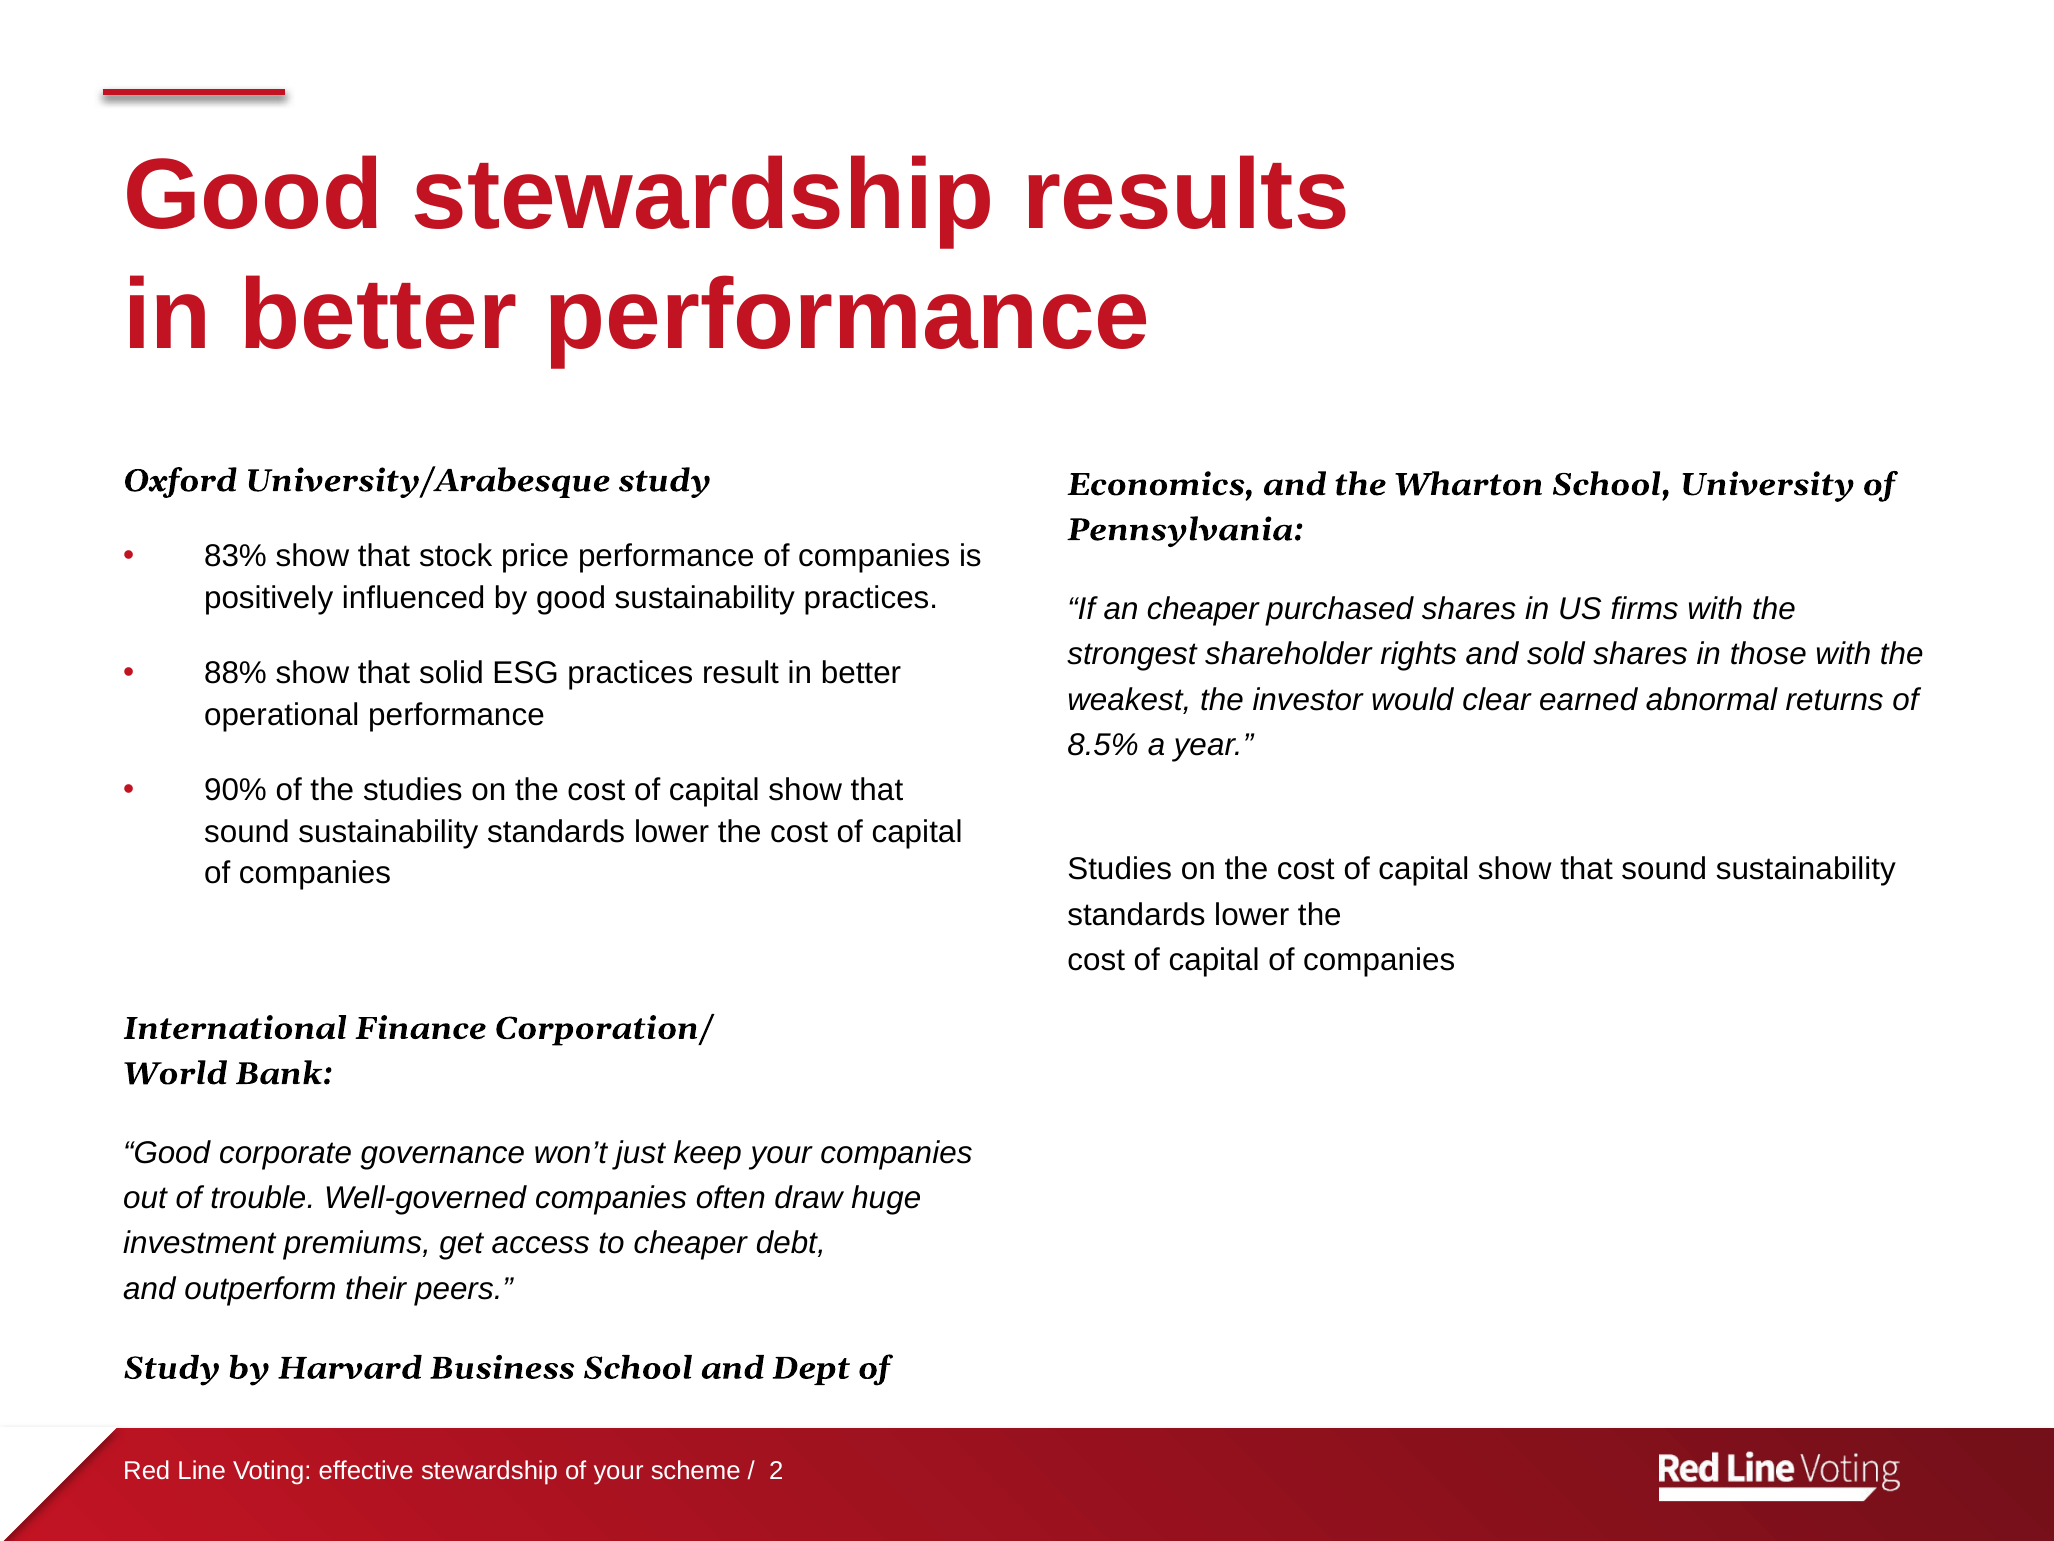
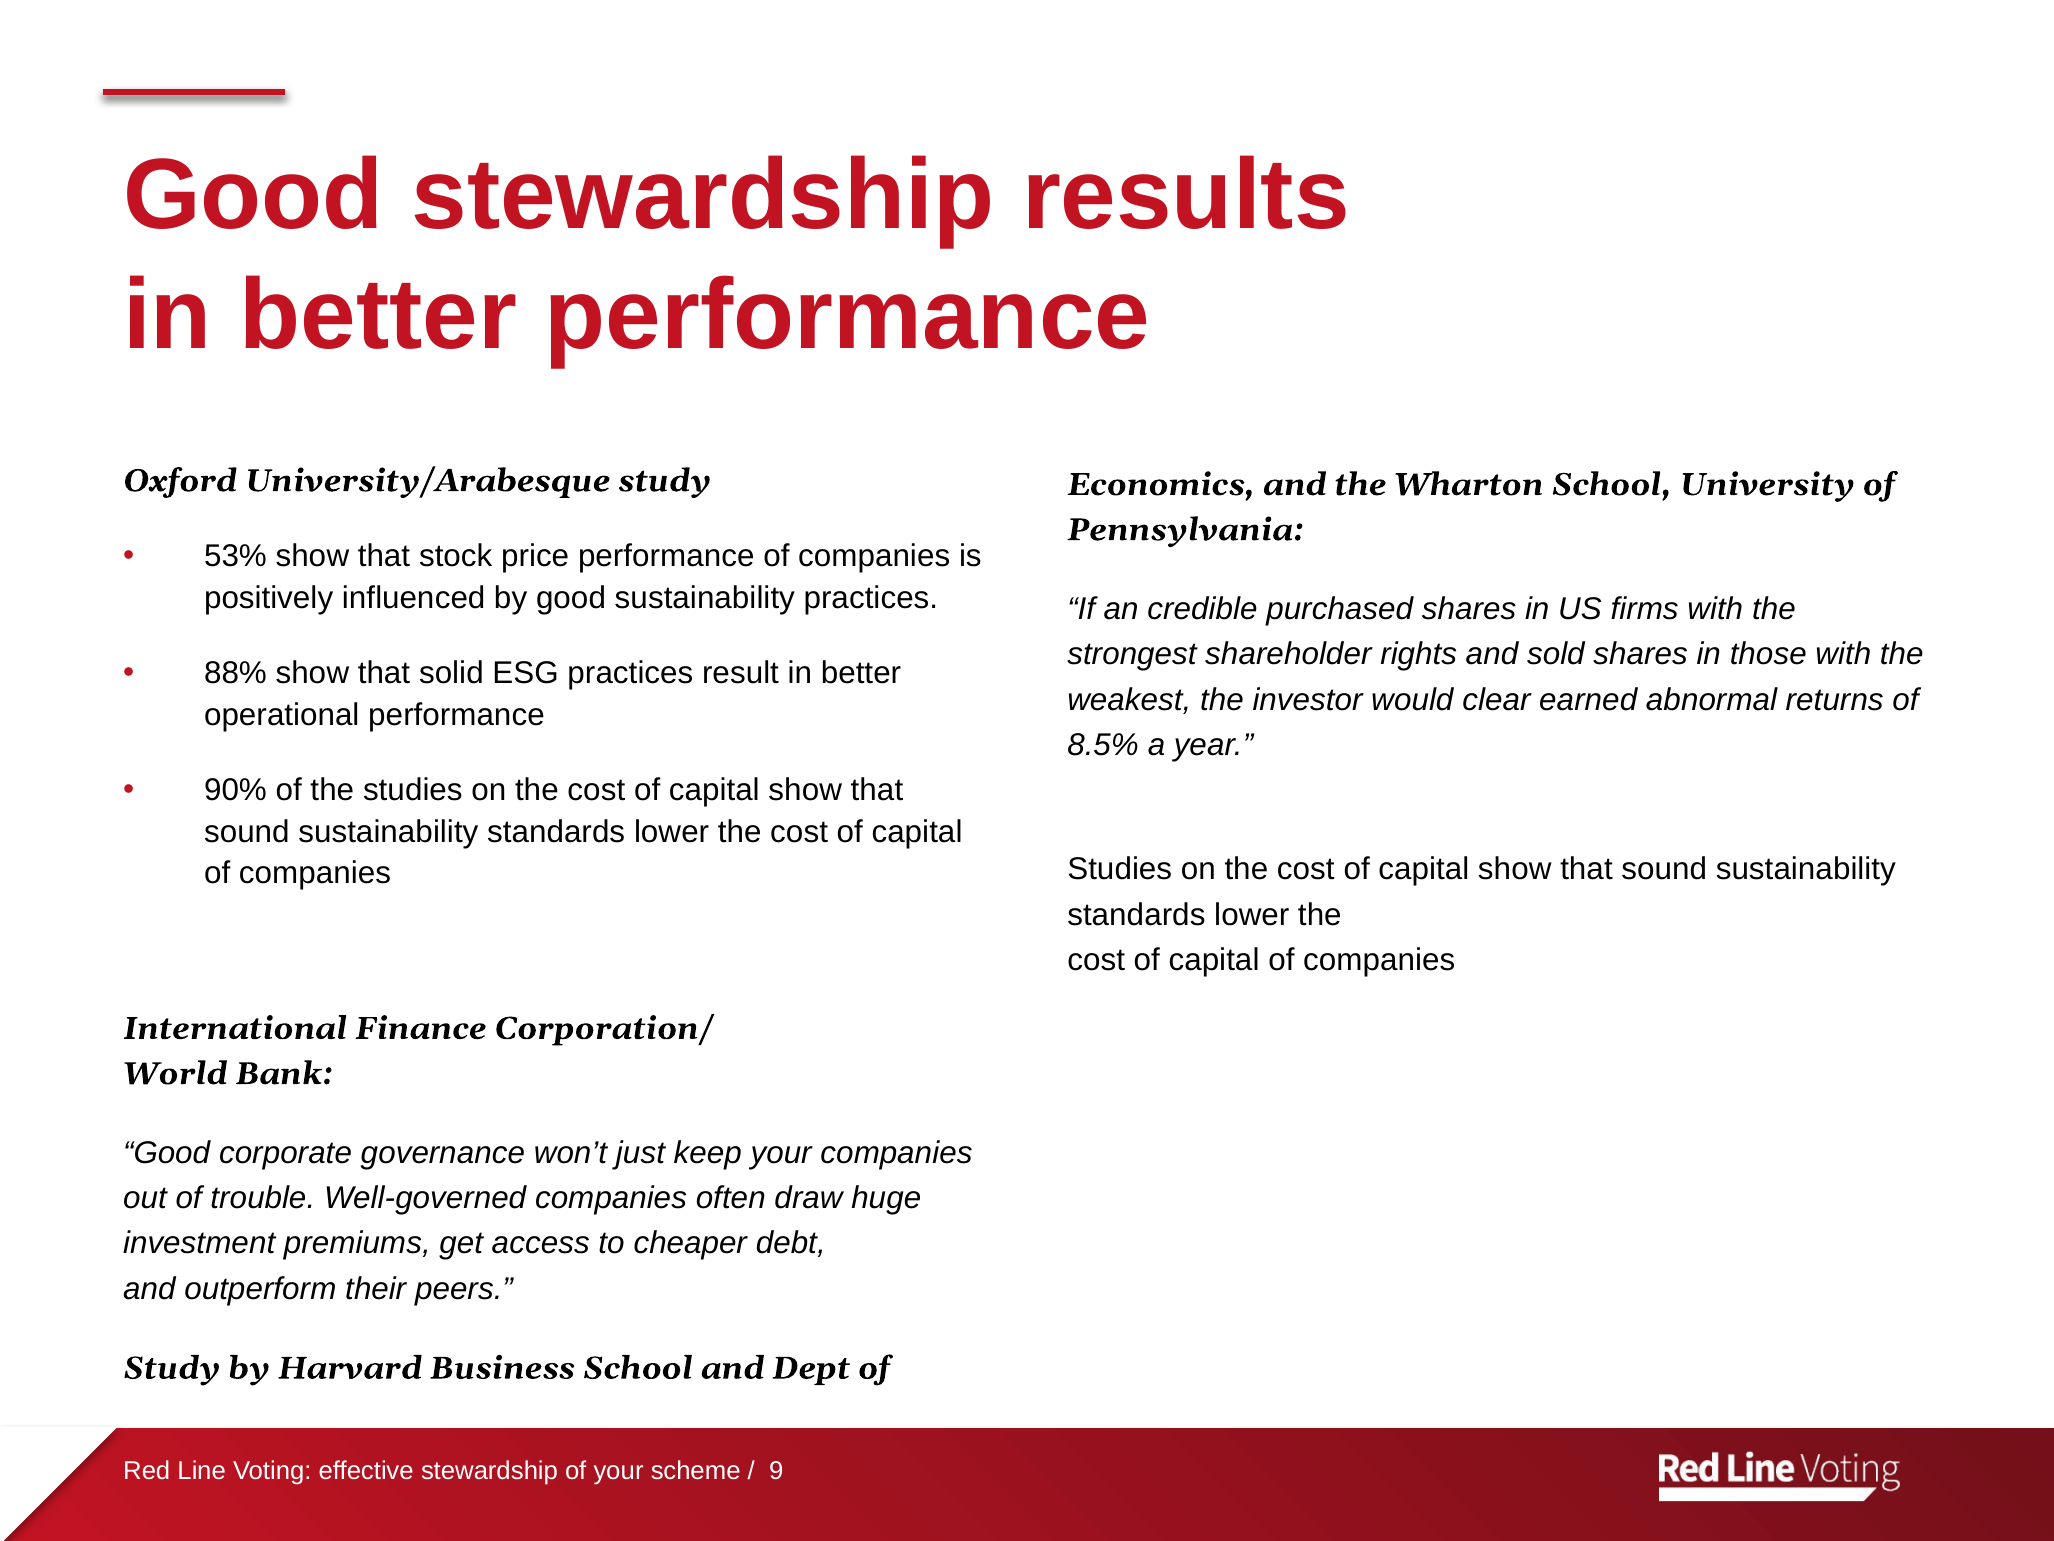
83%: 83% -> 53% (235, 556)
an cheaper: cheaper -> credible (1203, 609)
2: 2 -> 9 (776, 1471)
